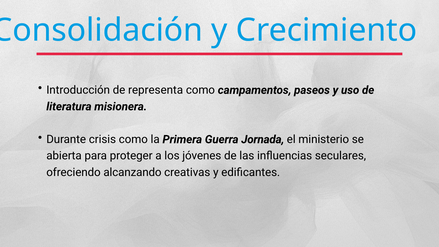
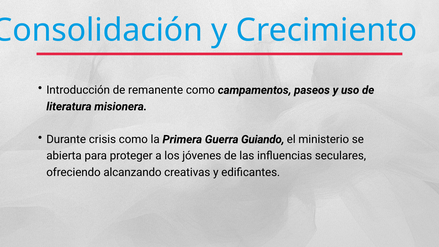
representa: representa -> remanente (156, 90)
Jornada: Jornada -> Guiando (263, 139)
